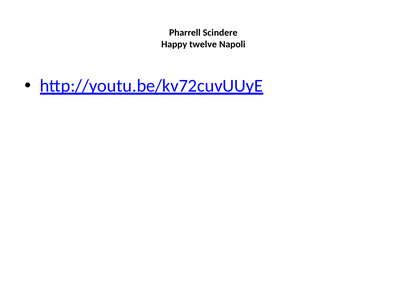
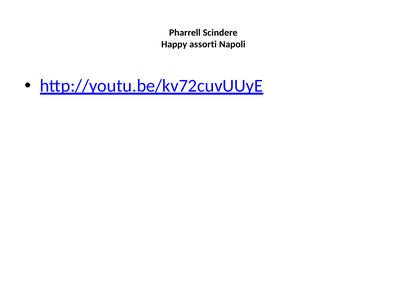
twelve: twelve -> assorti (203, 44)
